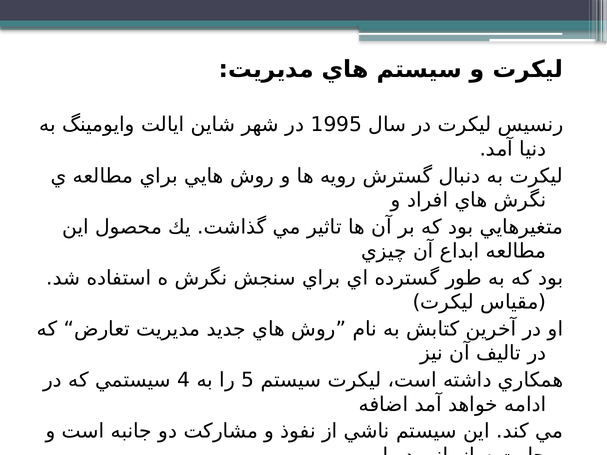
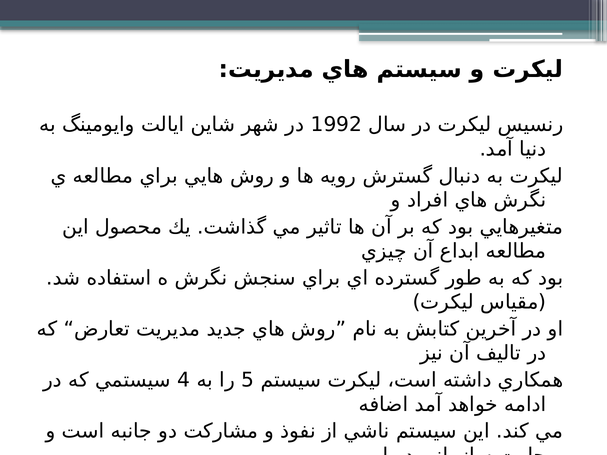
1995: 1995 -> 1992 (336, 125)
